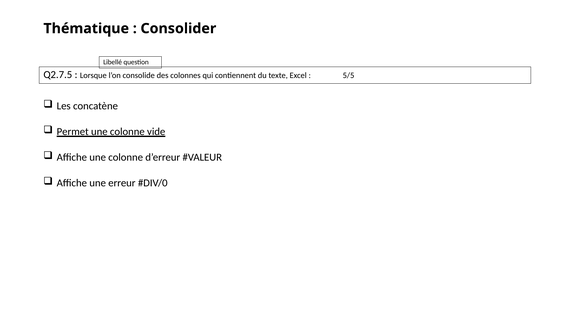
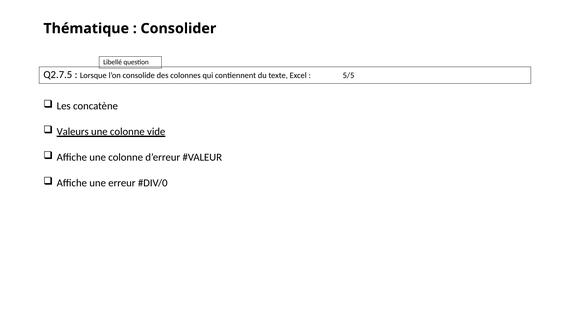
Permet: Permet -> Valeurs (73, 132)
